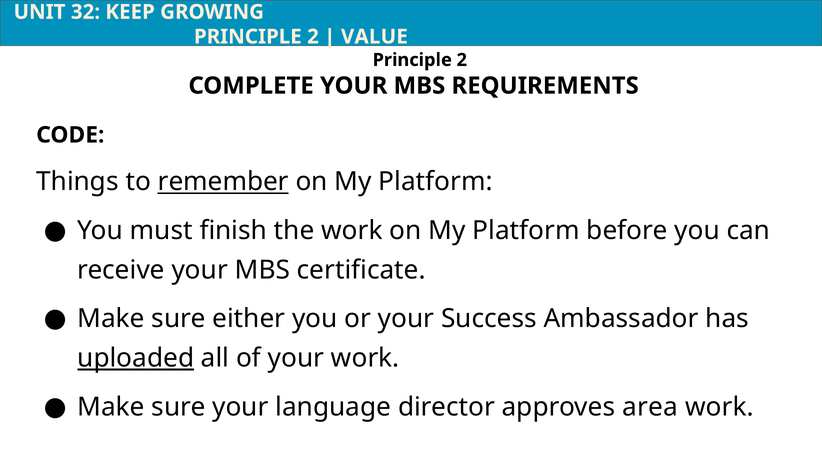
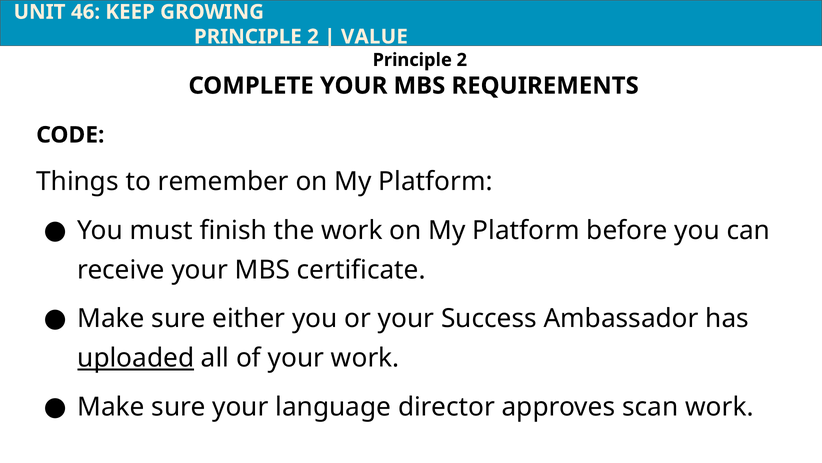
32: 32 -> 46 (86, 12)
remember underline: present -> none (223, 182)
area: area -> scan (650, 406)
